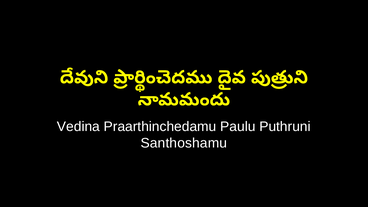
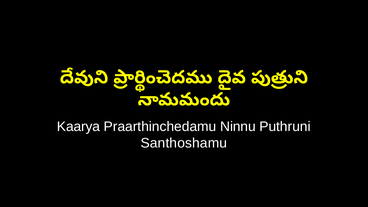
Vedina: Vedina -> Kaarya (79, 127)
Paulu: Paulu -> Ninnu (238, 127)
